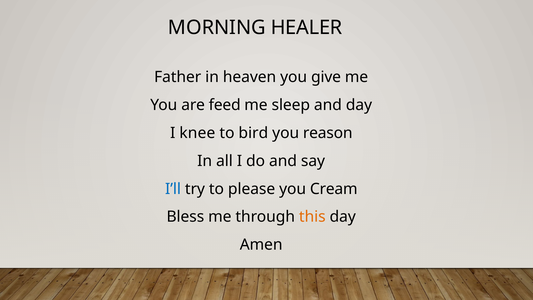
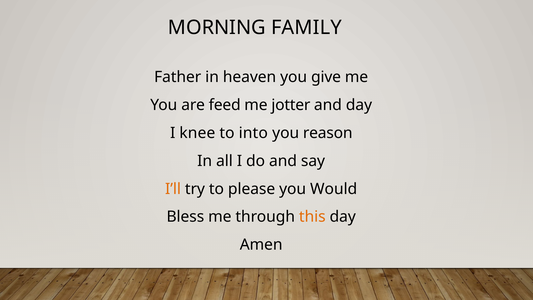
HEALER: HEALER -> FAMILY (306, 28)
sleep: sleep -> jotter (291, 105)
bird: bird -> into (253, 133)
I’ll colour: blue -> orange (173, 189)
Cream: Cream -> Would (334, 189)
